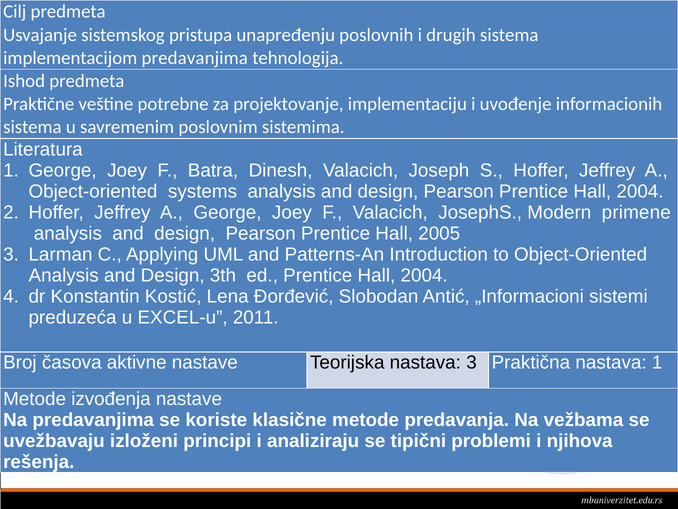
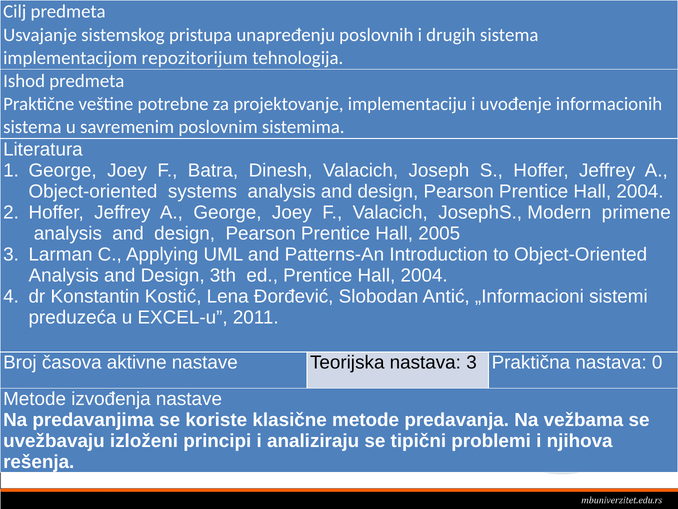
implementacijom predavanjima: predavanjima -> repozitorijum (195, 58)
nastava 1: 1 -> 0 (657, 362)
